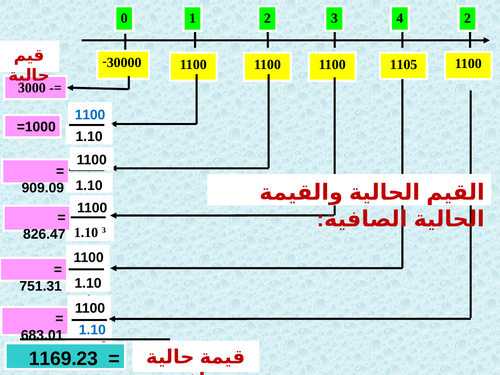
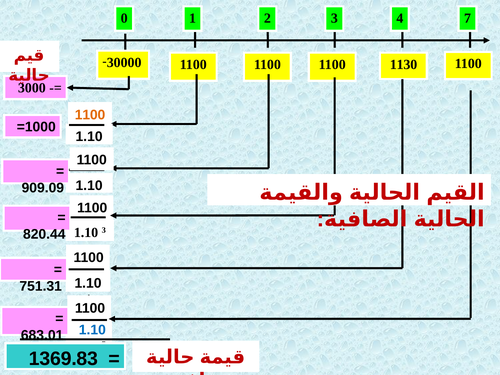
4 2: 2 -> 7 (468, 18)
1105: 1105 -> 1130 (404, 64)
1100 colour: blue -> orange (90, 115)
826.47: 826.47 -> 820.44 (44, 234)
1169.23: 1169.23 -> 1369.83 (63, 359)
